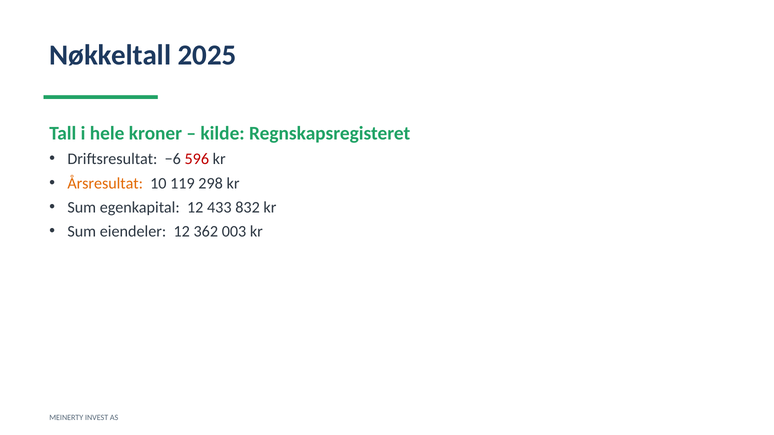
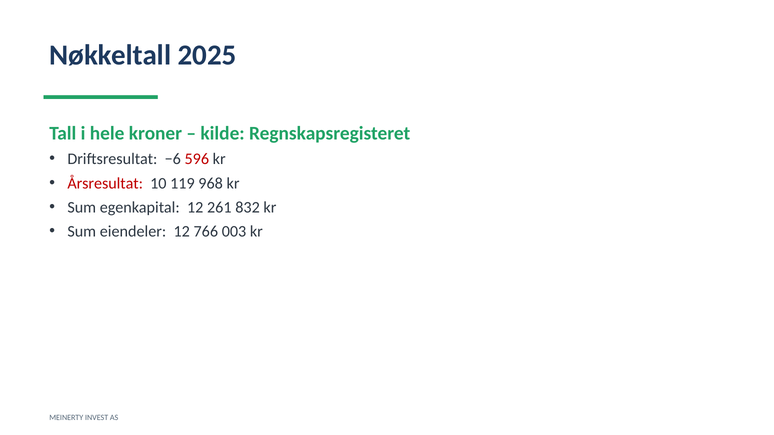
Årsresultat colour: orange -> red (105, 183)
298: 298 -> 968 (211, 183)
433: 433 -> 261 (219, 208)
362: 362 -> 766 (206, 232)
